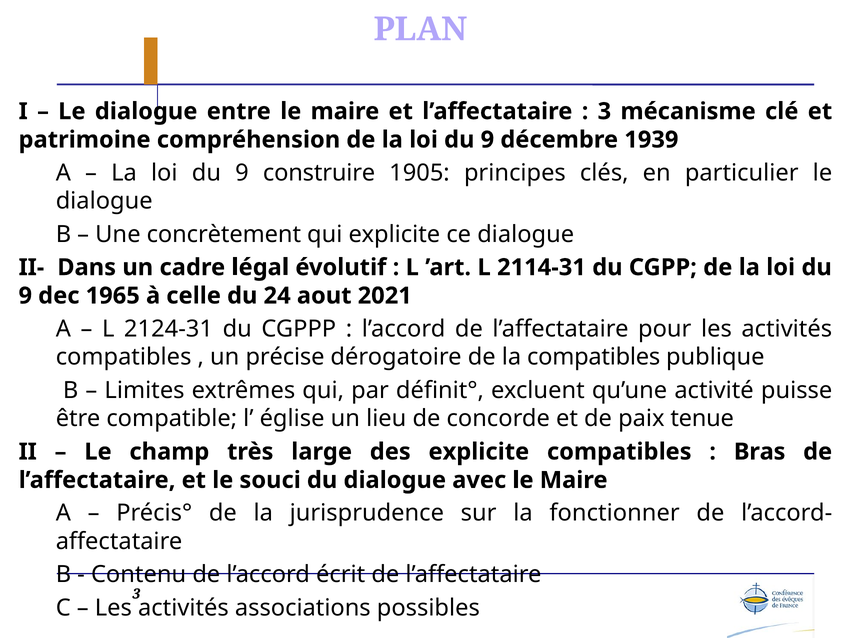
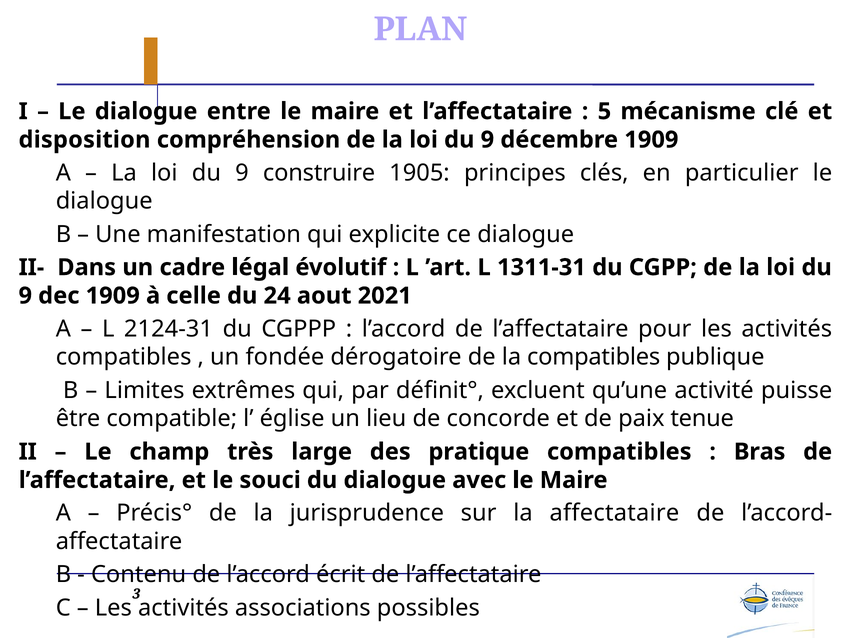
3: 3 -> 5 (604, 111)
patrimoine: patrimoine -> disposition (84, 140)
décembre 1939: 1939 -> 1909 (651, 140)
concrètement: concrètement -> manifestation (224, 234)
2114-31: 2114-31 -> 1311-31 (541, 267)
dec 1965: 1965 -> 1909 (113, 296)
précise: précise -> fondée (285, 357)
des explicite: explicite -> pratique (479, 452)
la fonctionner: fonctionner -> affectataire (614, 513)
